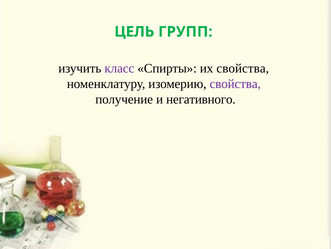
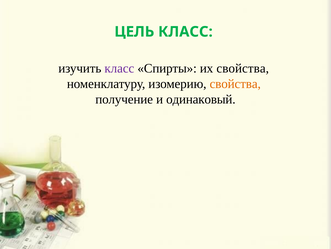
ЦЕЛЬ ГРУПП: ГРУПП -> КЛАСС (185, 32)
свойства colour: purple -> orange (235, 84)
негативного: негативного -> одинаковый (201, 99)
